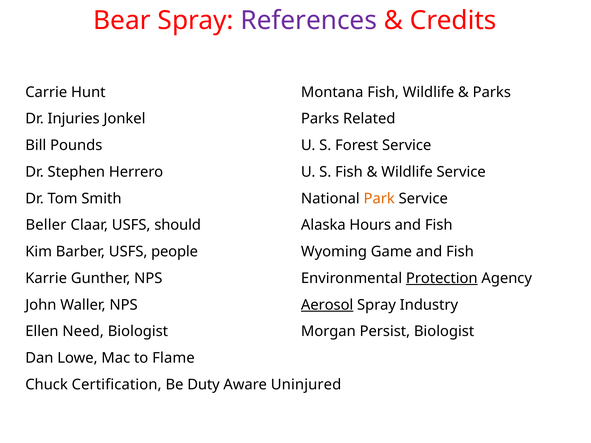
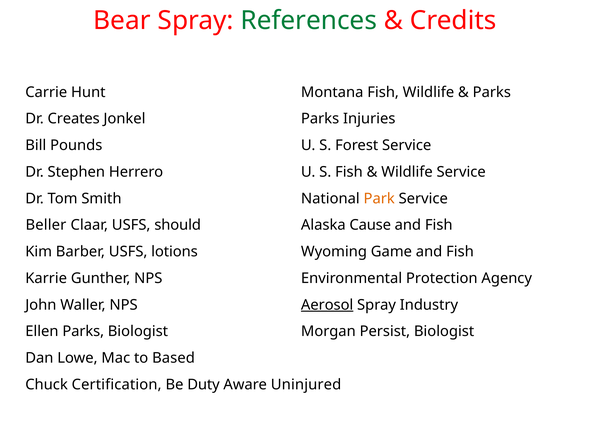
References colour: purple -> green (309, 21)
Injuries: Injuries -> Creates (74, 119)
Related: Related -> Injuries (369, 119)
Hours: Hours -> Cause (370, 225)
people: people -> lotions (174, 252)
Protection underline: present -> none (442, 278)
Ellen Need: Need -> Parks (83, 332)
Flame: Flame -> Based (174, 358)
